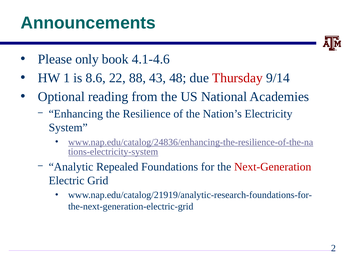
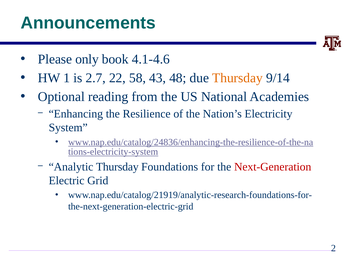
8.6: 8.6 -> 2.7 (96, 78)
88: 88 -> 58 (138, 78)
Thursday colour: red -> orange (237, 78)
Analytic Repealed: Repealed -> Thursday (117, 167)
